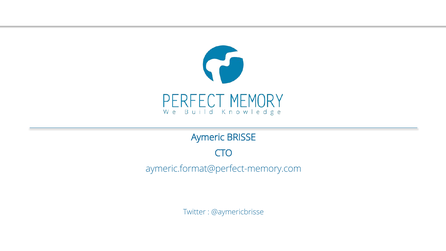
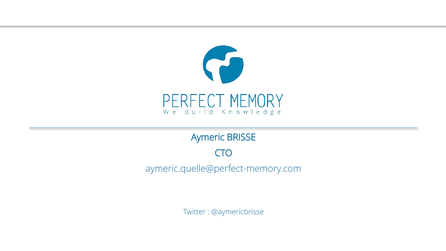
aymeric.format@perfect-memory.com: aymeric.format@perfect-memory.com -> aymeric.quelle@perfect-memory.com (223, 169)
